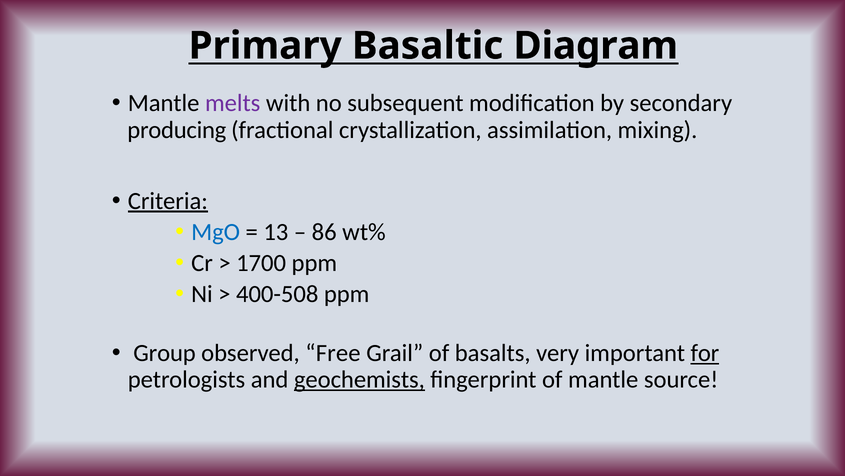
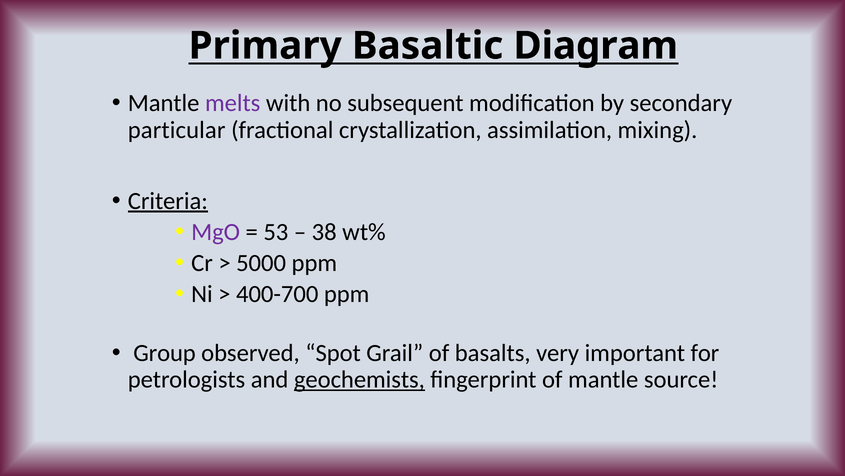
producing: producing -> particular (177, 130)
MgO colour: blue -> purple (216, 232)
13: 13 -> 53 (276, 232)
86: 86 -> 38 (324, 232)
1700: 1700 -> 5000 (261, 263)
400-508: 400-508 -> 400-700 (277, 294)
Free: Free -> Spot (333, 353)
for underline: present -> none (705, 353)
